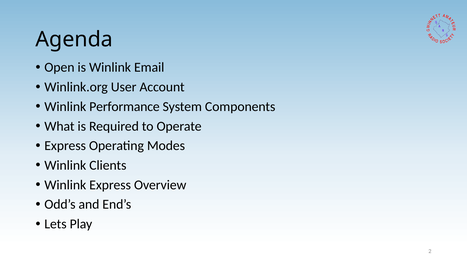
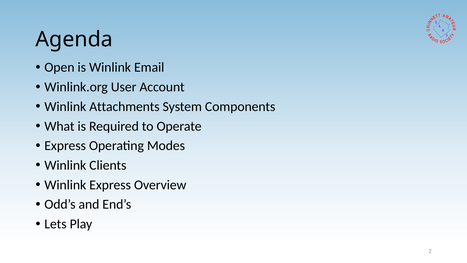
Performance: Performance -> Attachments (124, 106)
